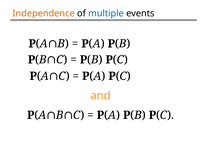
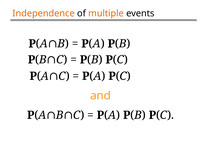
multiple colour: blue -> orange (106, 13)
